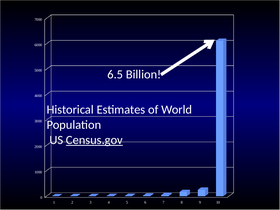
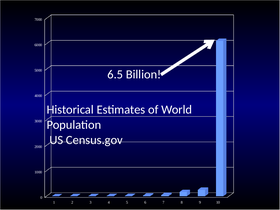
Census.gov underline: present -> none (94, 140)
